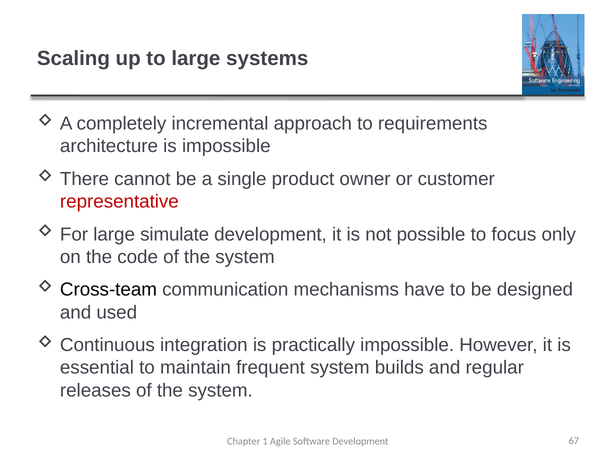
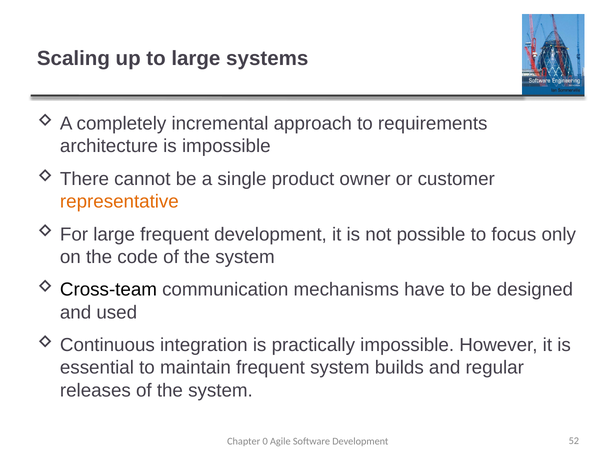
representative colour: red -> orange (119, 201)
large simulate: simulate -> frequent (175, 234)
1: 1 -> 0 (265, 441)
67: 67 -> 52 (574, 441)
